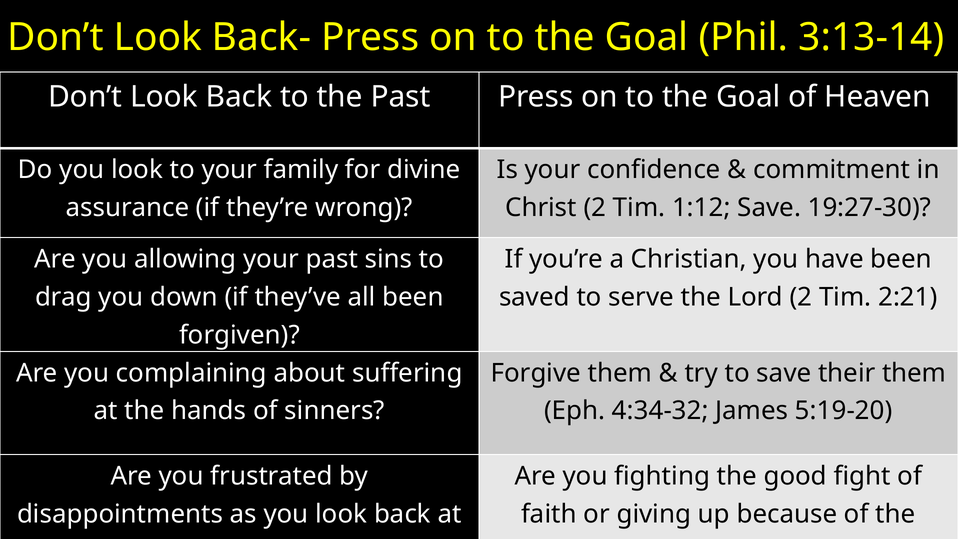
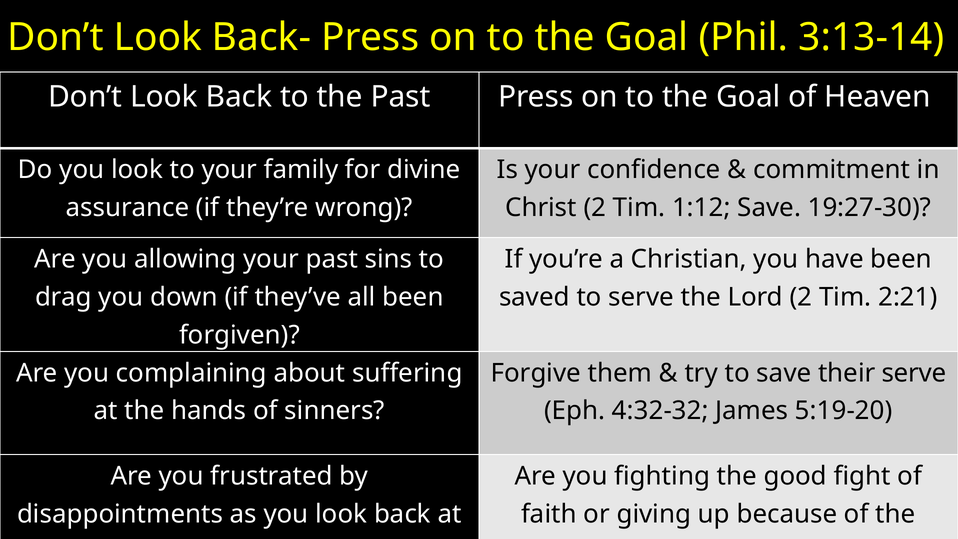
their them: them -> serve (914, 373)
4:34-32: 4:34-32 -> 4:32-32 (660, 411)
